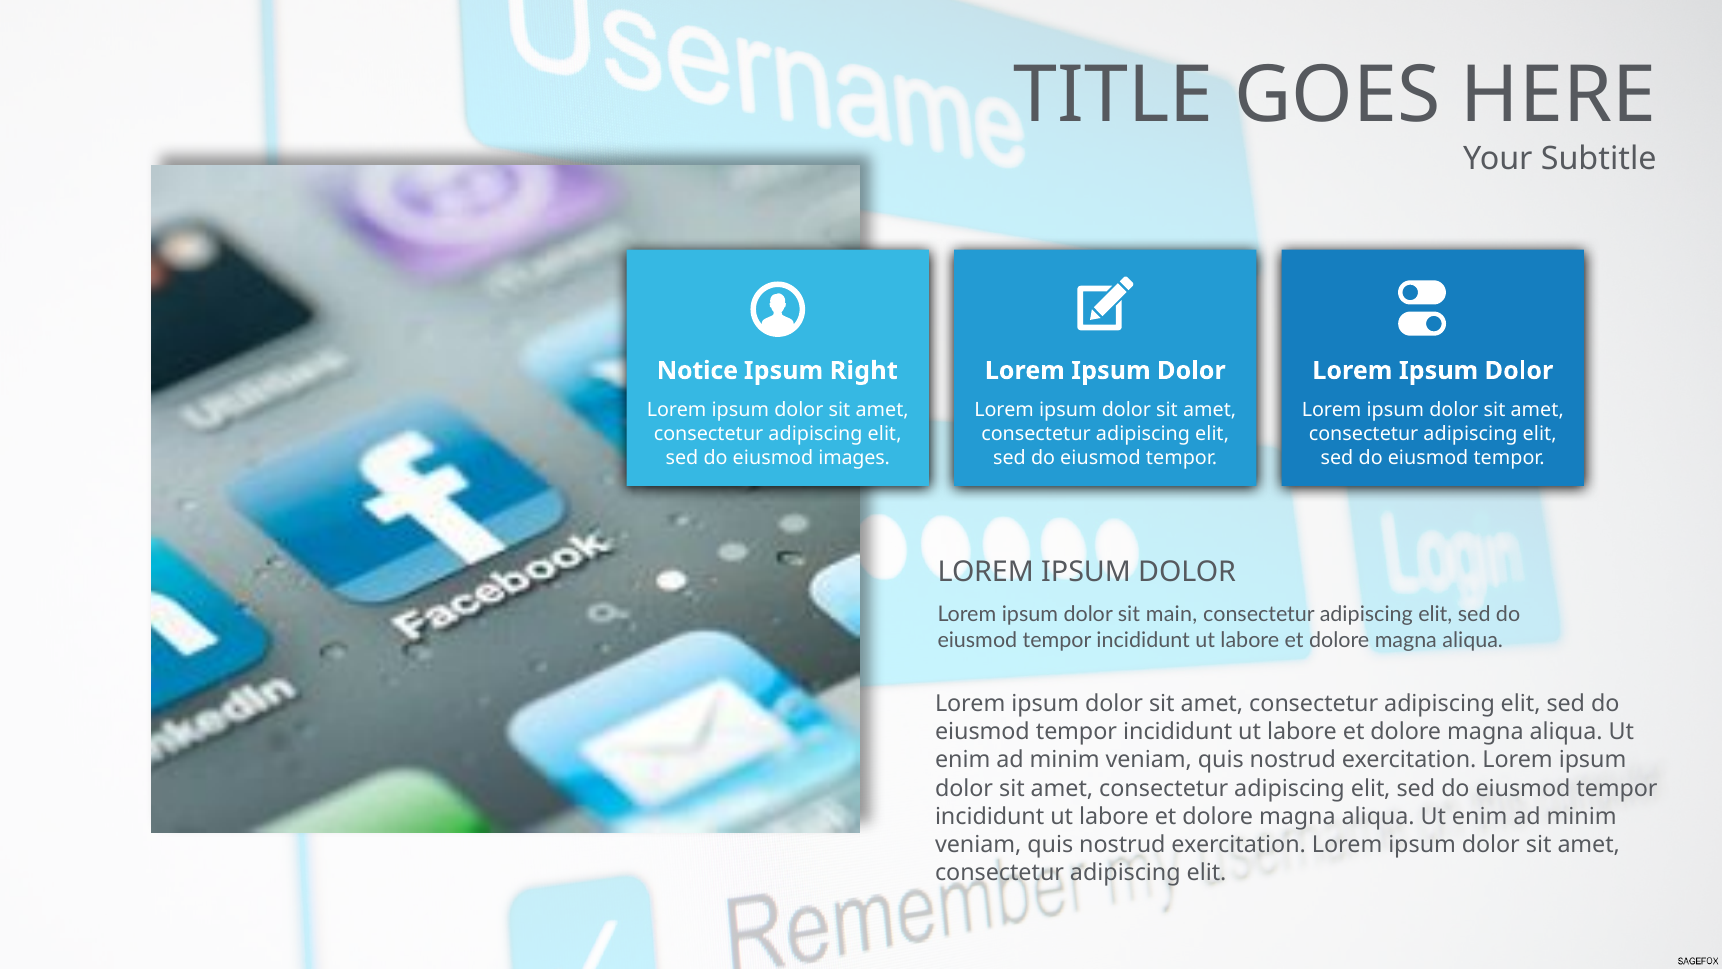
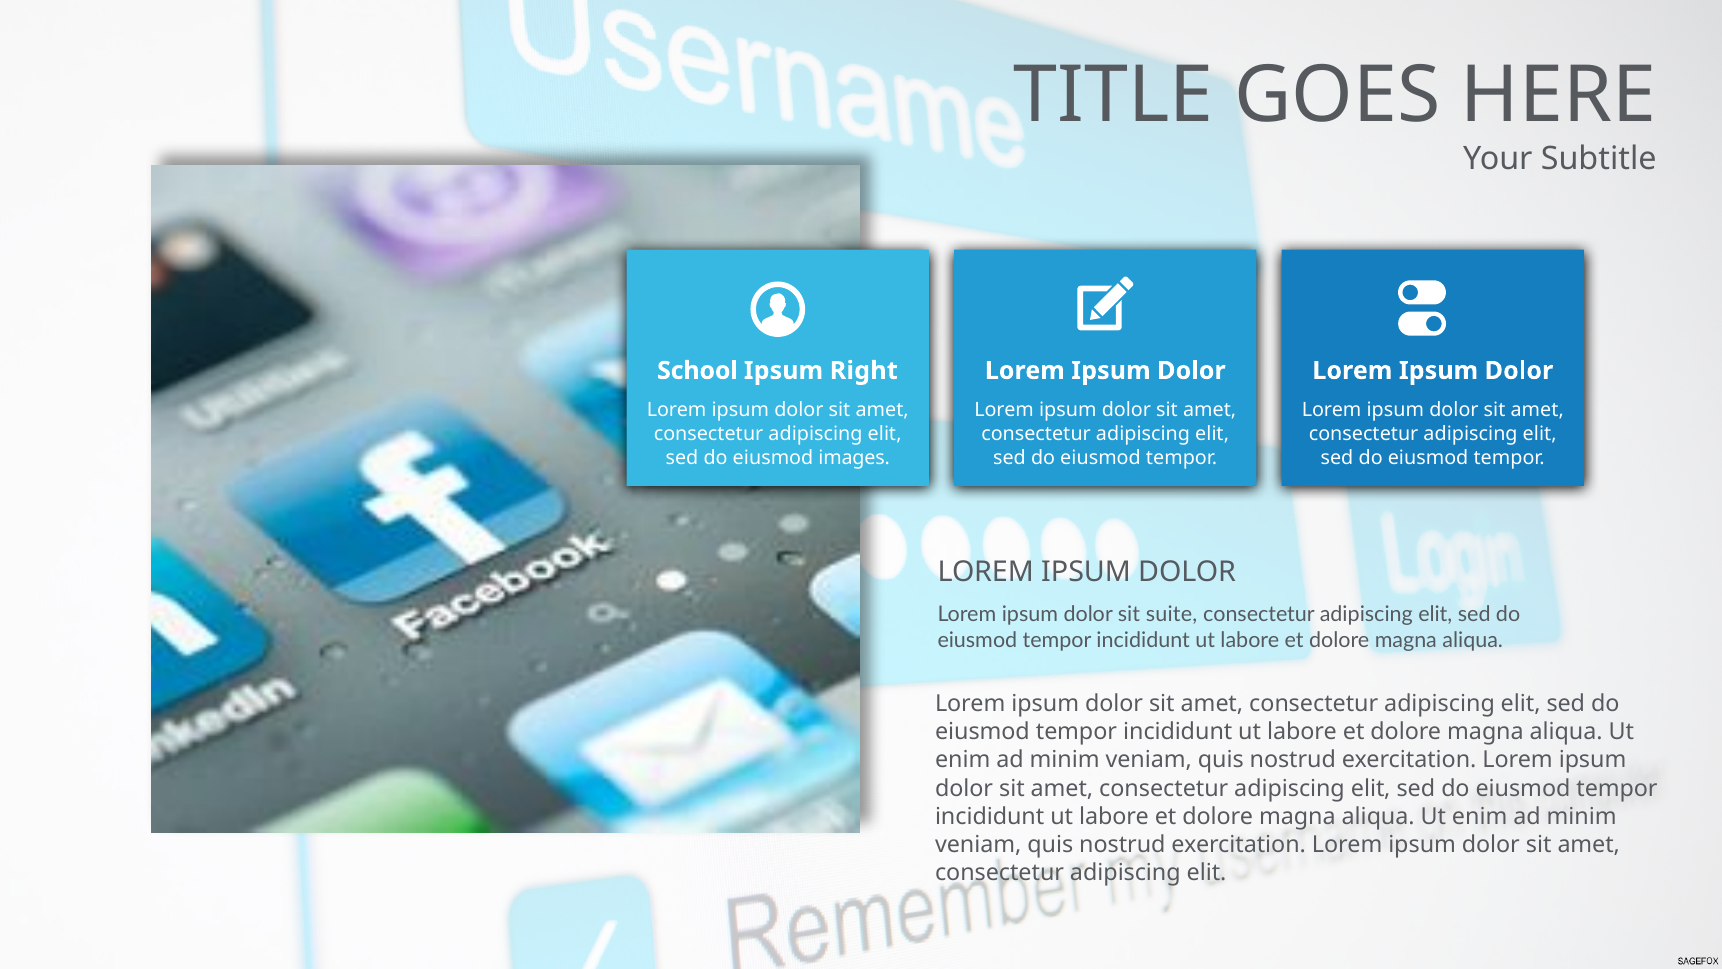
Notice: Notice -> School (697, 371)
main: main -> suite (1172, 614)
